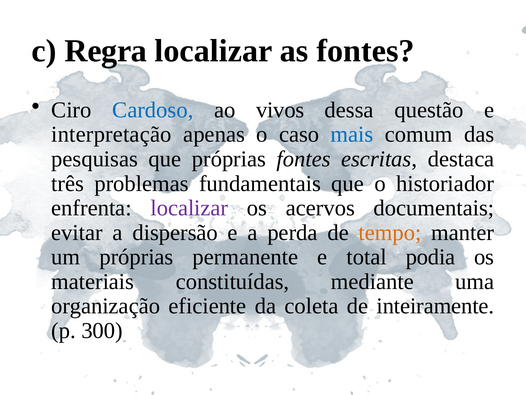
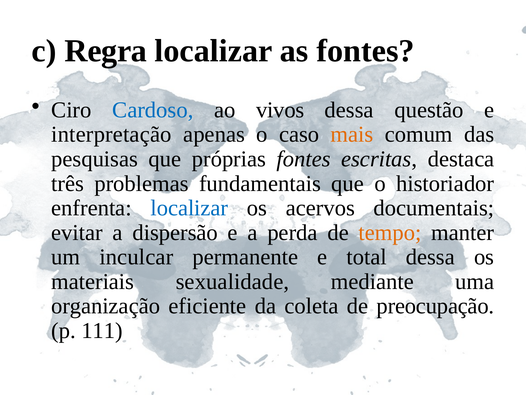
mais colour: blue -> orange (352, 134)
localizar colour: purple -> blue (189, 208)
um próprias: próprias -> inculcar (136, 257)
total podia: podia -> dessa (430, 257)
constituídas: constituídas -> sexualidade (232, 281)
inteiramente: inteiramente -> preocupação (435, 306)
300: 300 -> 111 (102, 330)
